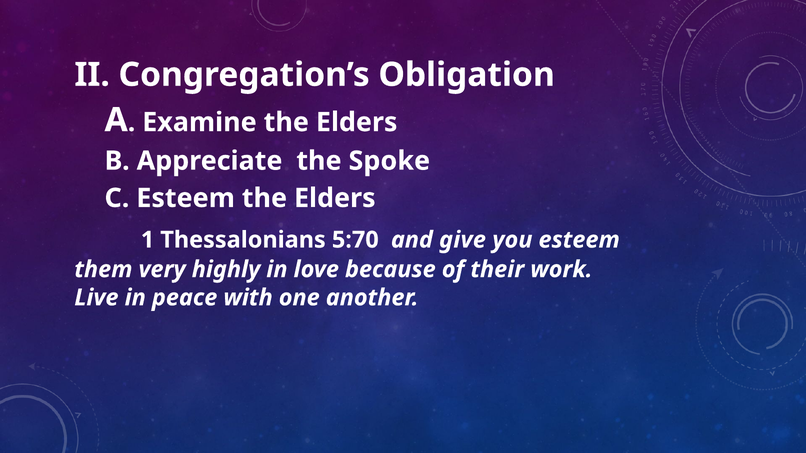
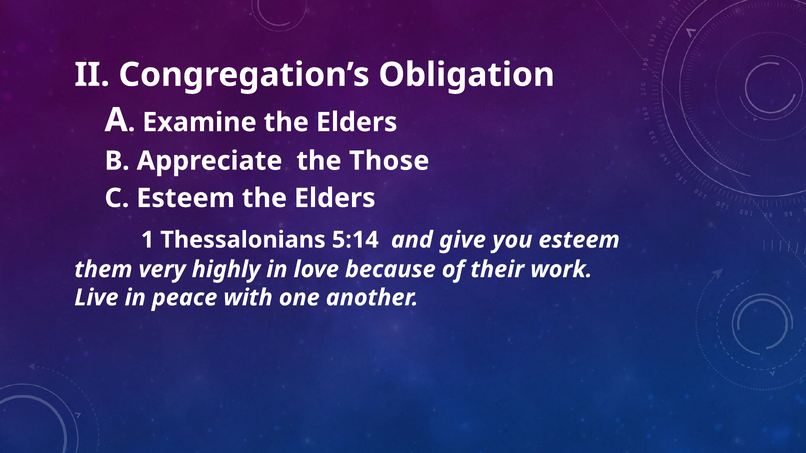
Spoke: Spoke -> Those (389, 161)
5:70: 5:70 -> 5:14 (355, 240)
